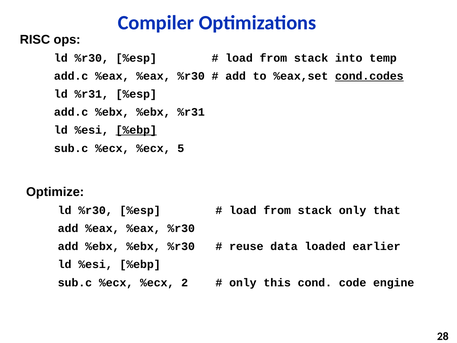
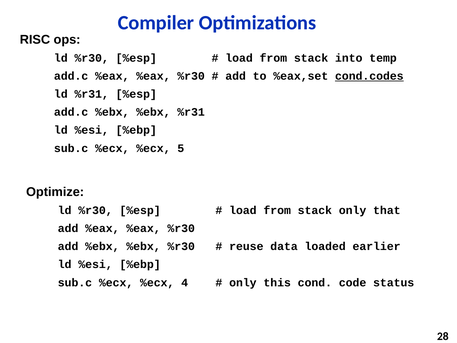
%ebp underline: present -> none (136, 130)
2: 2 -> 4 (185, 282)
engine: engine -> status (394, 282)
